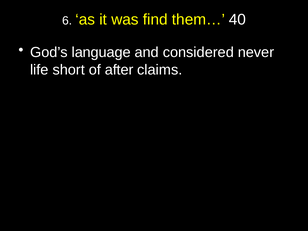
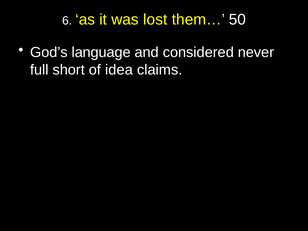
find: find -> lost (155, 20)
40: 40 -> 50 (237, 20)
life: life -> full (39, 70)
after: after -> idea (119, 70)
